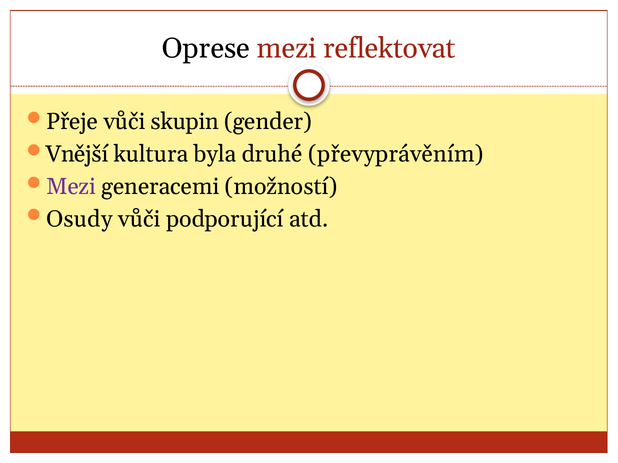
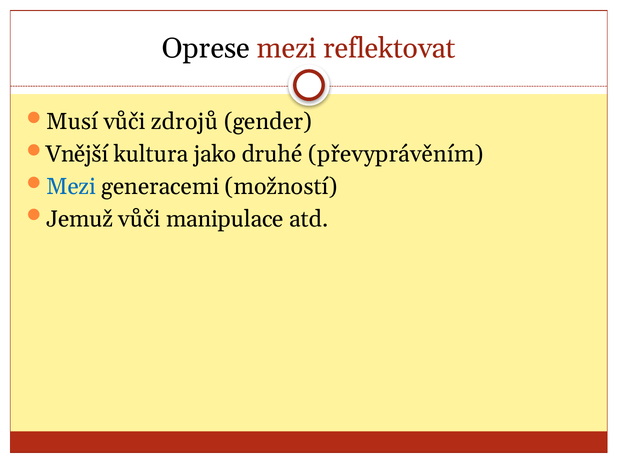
Přeje: Přeje -> Musí (72, 122)
skupin: skupin -> zdrojů (185, 122)
byla: byla -> jako (215, 154)
Mezi colour: purple -> blue (71, 187)
Osudy: Osudy -> Jemuž (79, 219)
podporující: podporující -> manipulace (225, 219)
